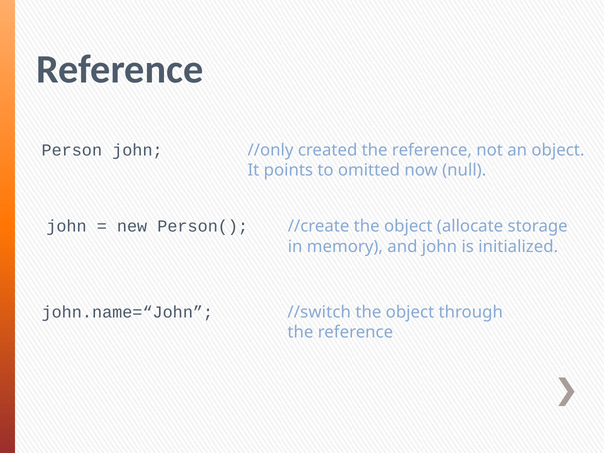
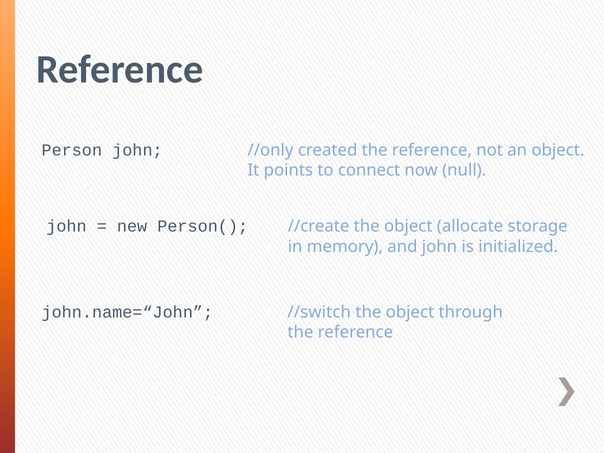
omitted: omitted -> connect (369, 170)
